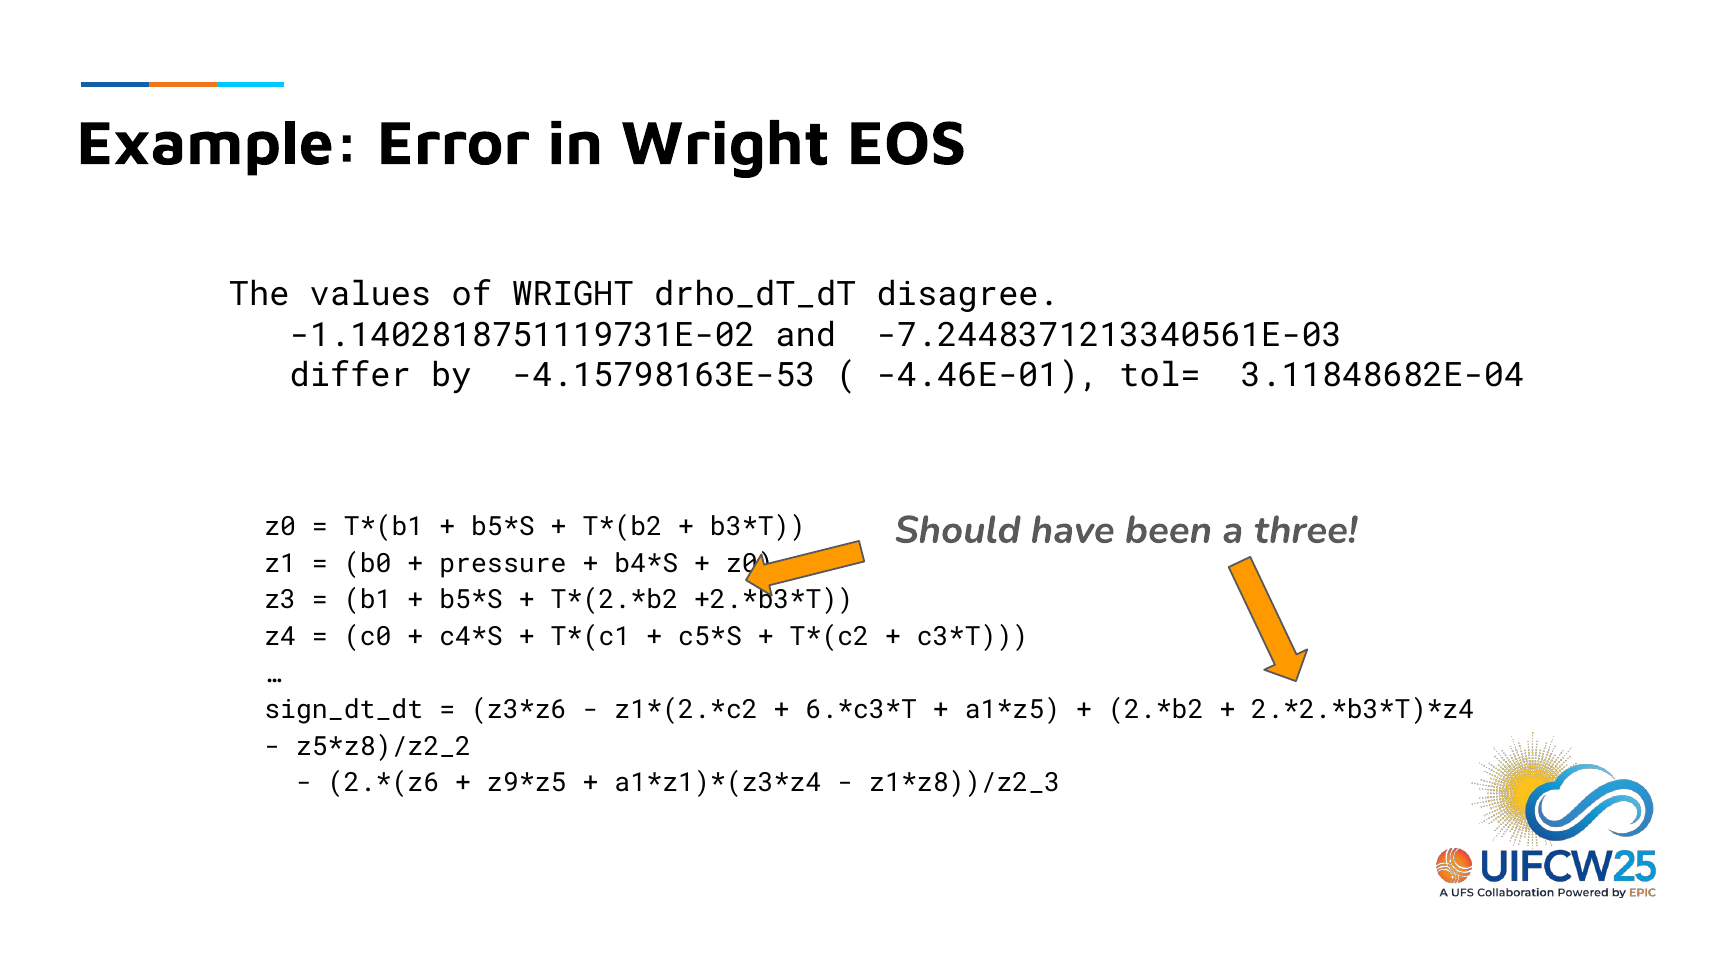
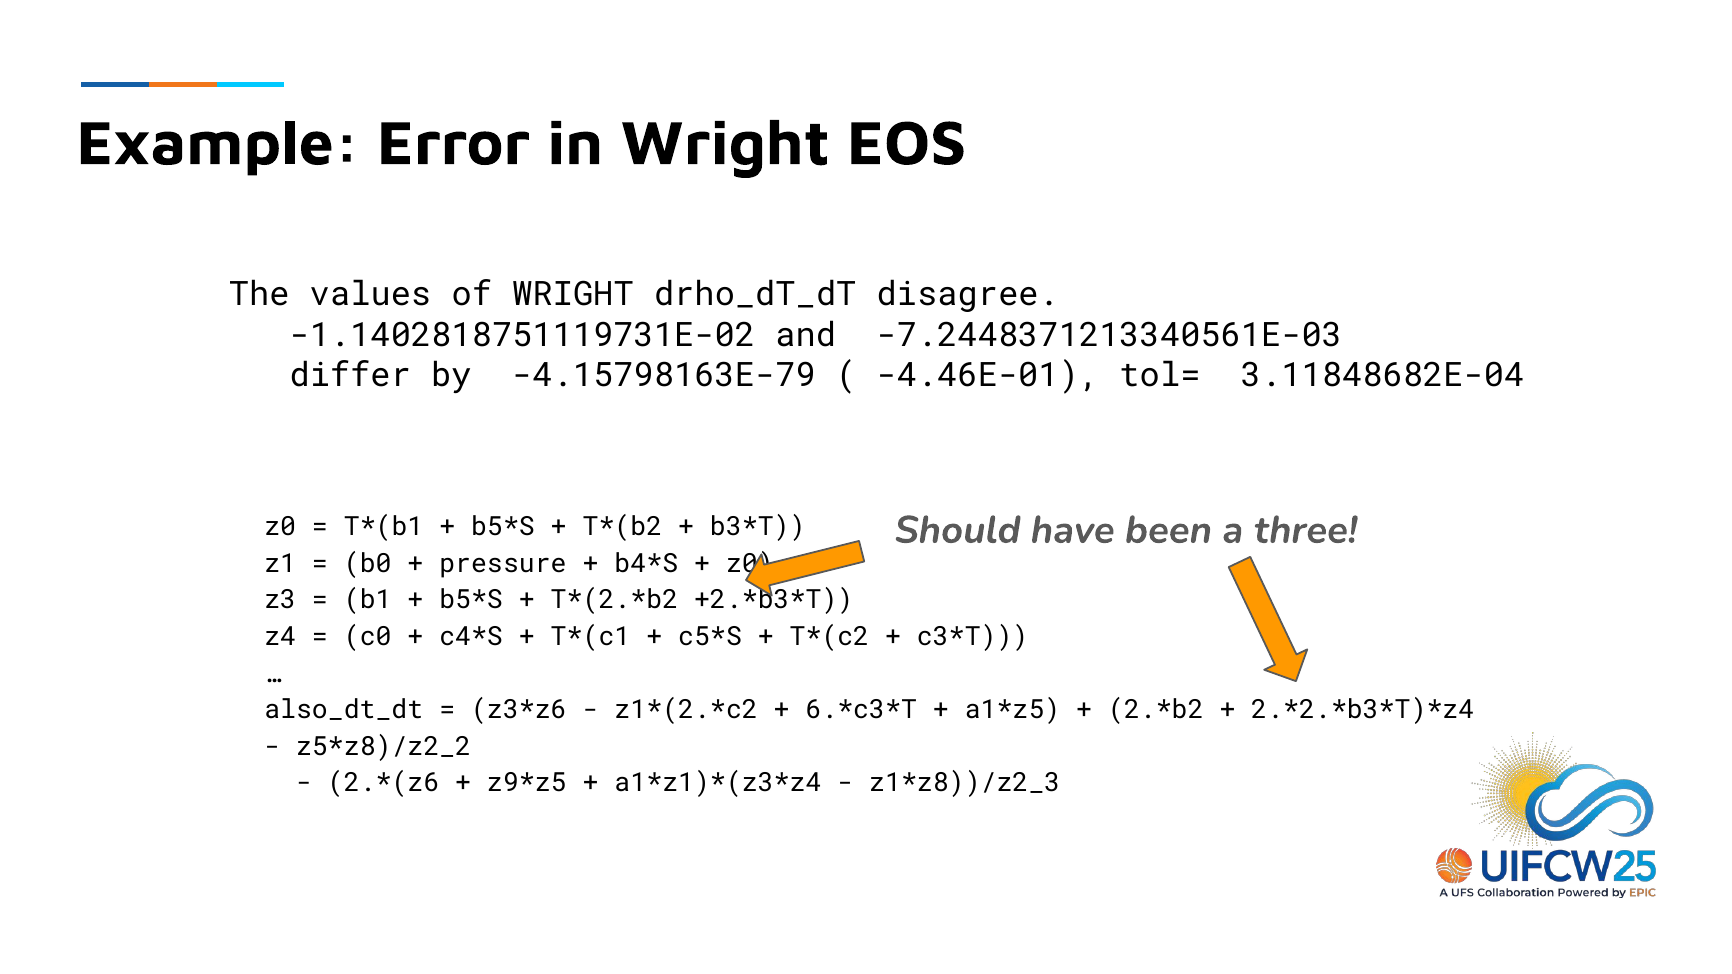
-4.15798163E-53: -4.15798163E-53 -> -4.15798163E-79 (664, 376)
sign_dt_dt: sign_dt_dt -> also_dt_dt (344, 710)
